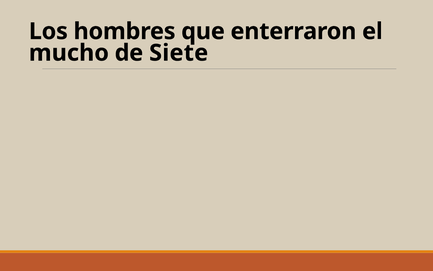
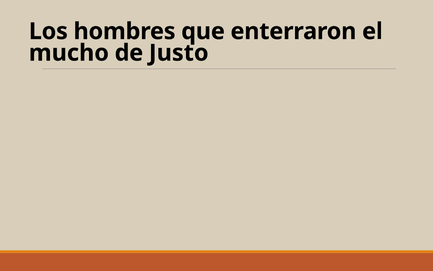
Siete: Siete -> Justo (179, 53)
